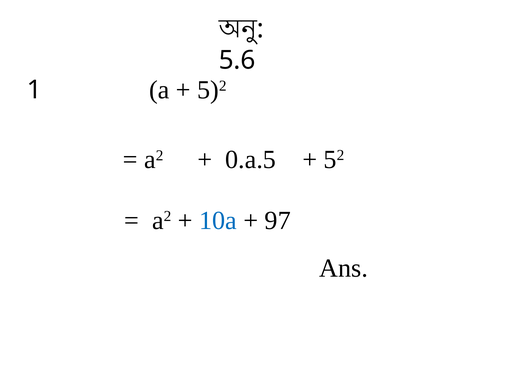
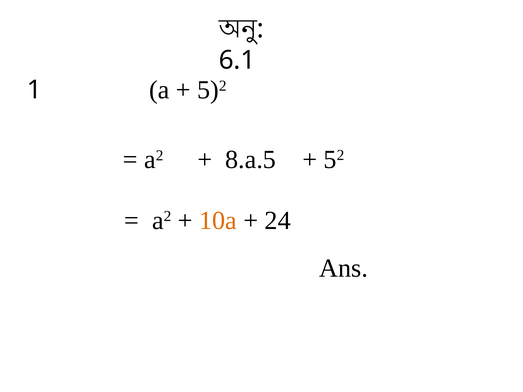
5.6: 5.6 -> 6.1 (237, 60)
0.a.5: 0.a.5 -> 8.a.5 (251, 160)
10a colour: blue -> orange (218, 221)
97: 97 -> 24 (278, 221)
